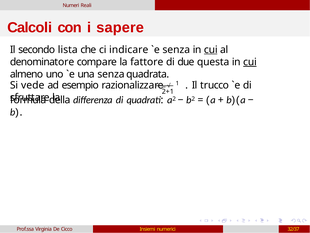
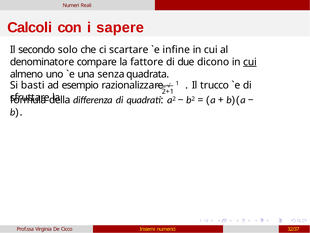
lista: lista -> solo (68, 50)
indicare: indicare -> scartare (129, 50)
senza: senza -> infine (176, 50)
cui underline: present -> none (211, 50)
questa: questa -> dicono (213, 62)
vede: vede -> basti (33, 85)
